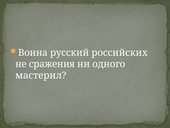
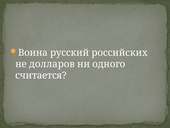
сражения: сражения -> долларов (52, 64)
мастерил: мастерил -> считается (41, 75)
